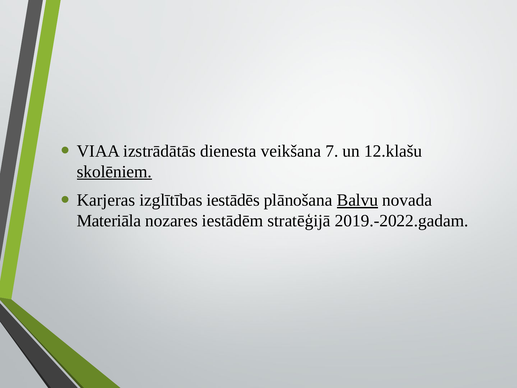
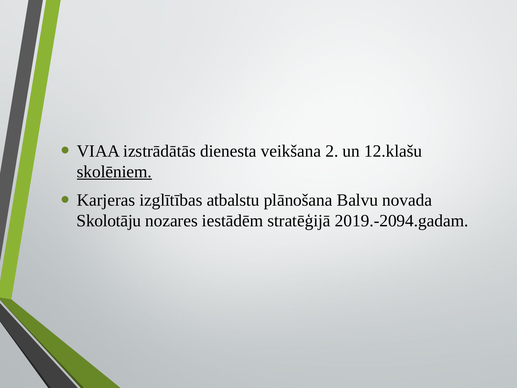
7: 7 -> 2 (332, 151)
iestādēs: iestādēs -> atbalstu (233, 200)
Balvu underline: present -> none (357, 200)
Materiāla: Materiāla -> Skolotāju (109, 221)
2019.-2022.gadam: 2019.-2022.gadam -> 2019.-2094.gadam (402, 221)
